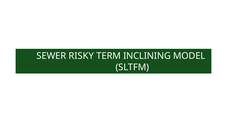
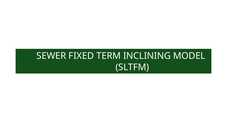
RISKY: RISKY -> FIXED (81, 56)
